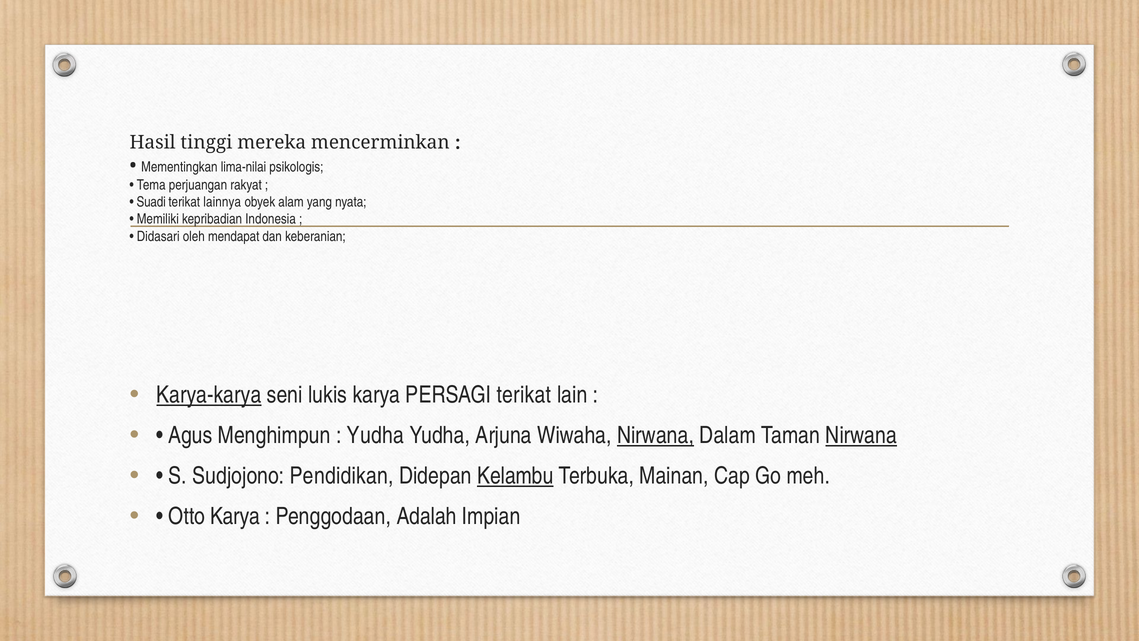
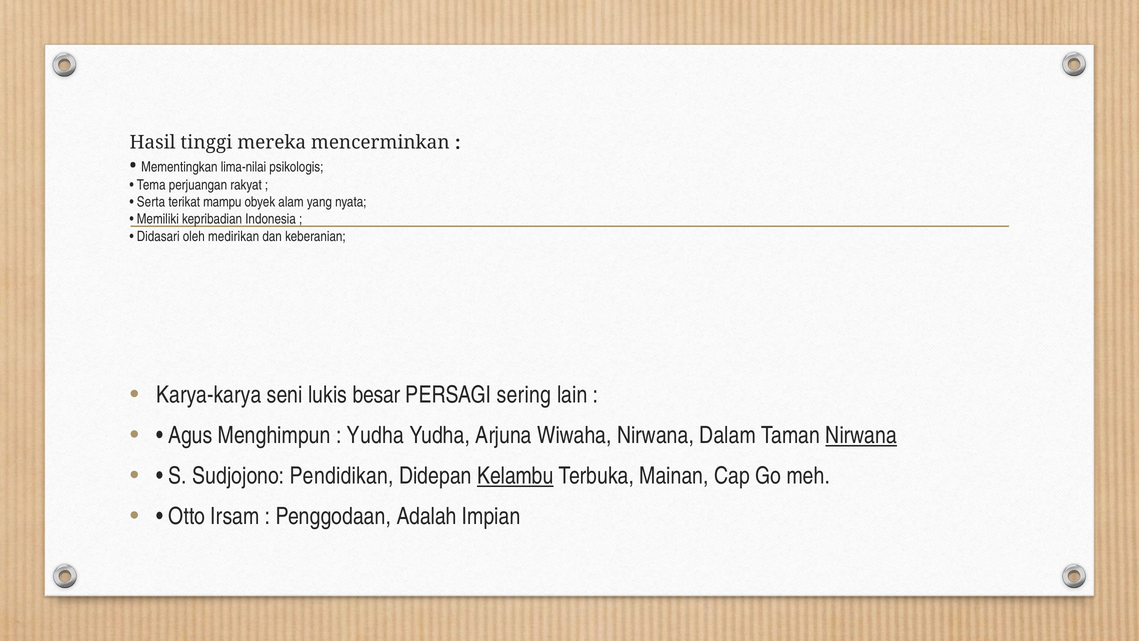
Suadi: Suadi -> Serta (151, 202)
lainnya: lainnya -> mampu (222, 202)
mendapat: mendapat -> medirikan (234, 236)
Karya-karya underline: present -> none (209, 395)
lukis karya: karya -> besar (376, 395)
PERSAGI terikat: terikat -> sering (524, 395)
Nirwana underline: present -> none (656, 435)
Otto Karya: Karya -> Irsam (235, 516)
